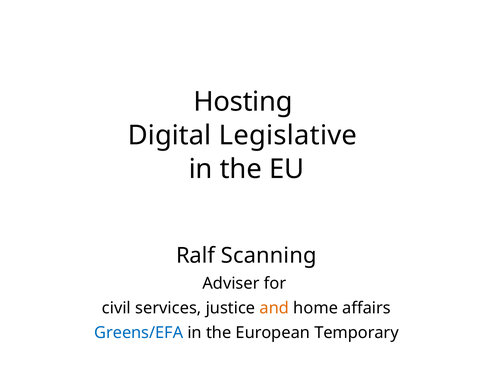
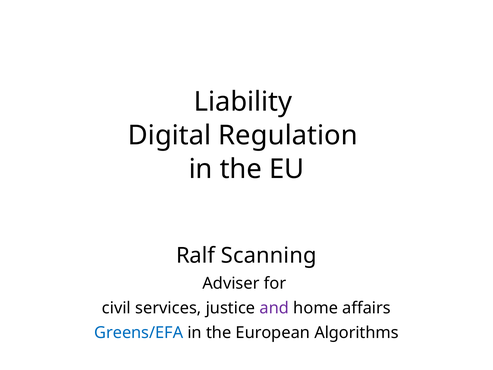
Hosting: Hosting -> Liability (243, 102)
Legislative: Legislative -> Regulation (288, 135)
and colour: orange -> purple (274, 308)
Temporary: Temporary -> Algorithms (357, 332)
